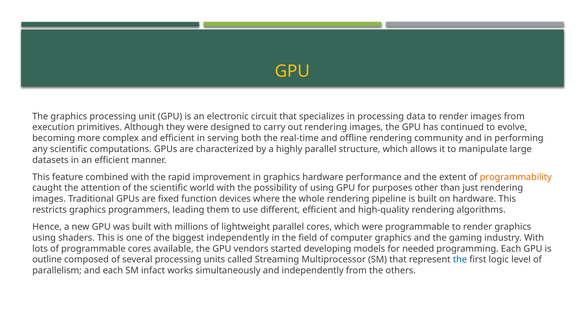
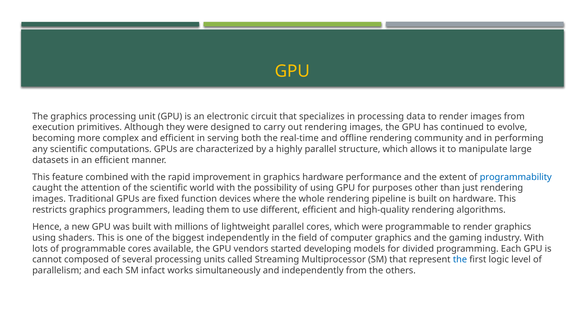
programmability colour: orange -> blue (516, 177)
needed: needed -> divided (418, 249)
outline: outline -> cannot (47, 260)
